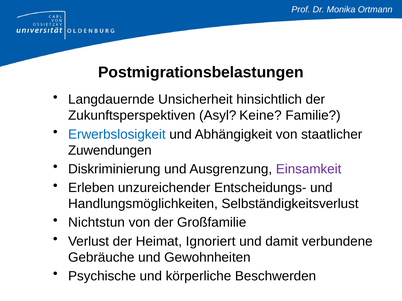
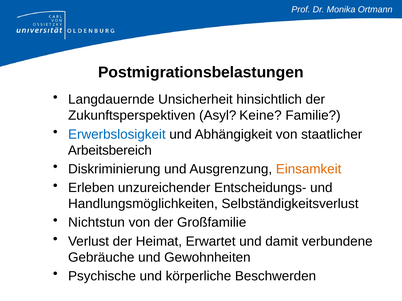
Zuwendungen: Zuwendungen -> Arbeitsbereich (110, 151)
Einsamkeit colour: purple -> orange (309, 169)
Ignoriert: Ignoriert -> Erwartet (211, 242)
